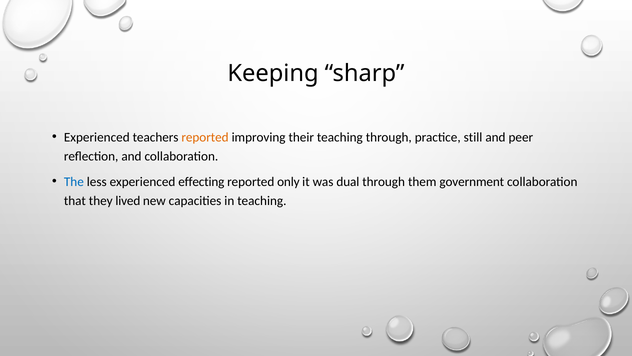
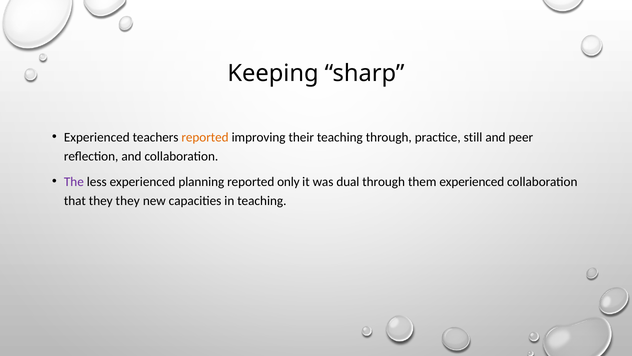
The colour: blue -> purple (74, 182)
effecting: effecting -> planning (201, 182)
them government: government -> experienced (472, 182)
they lived: lived -> they (128, 201)
